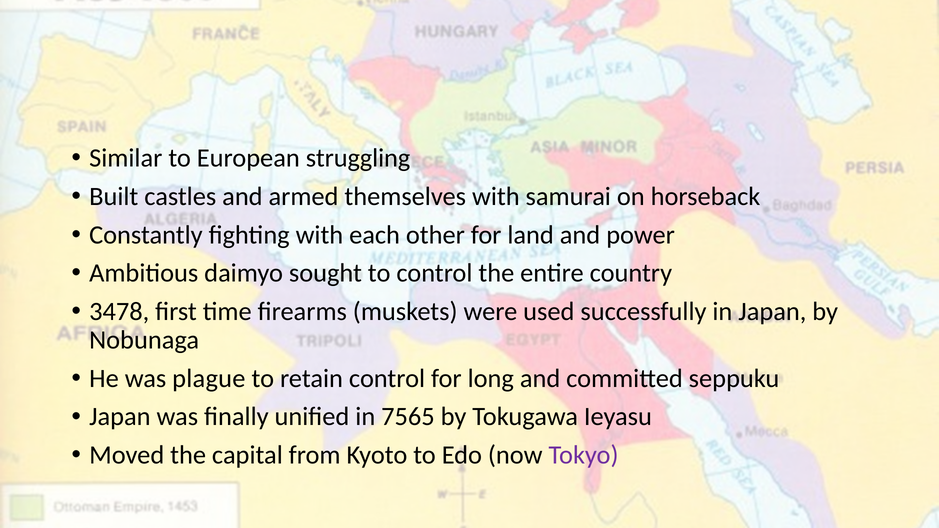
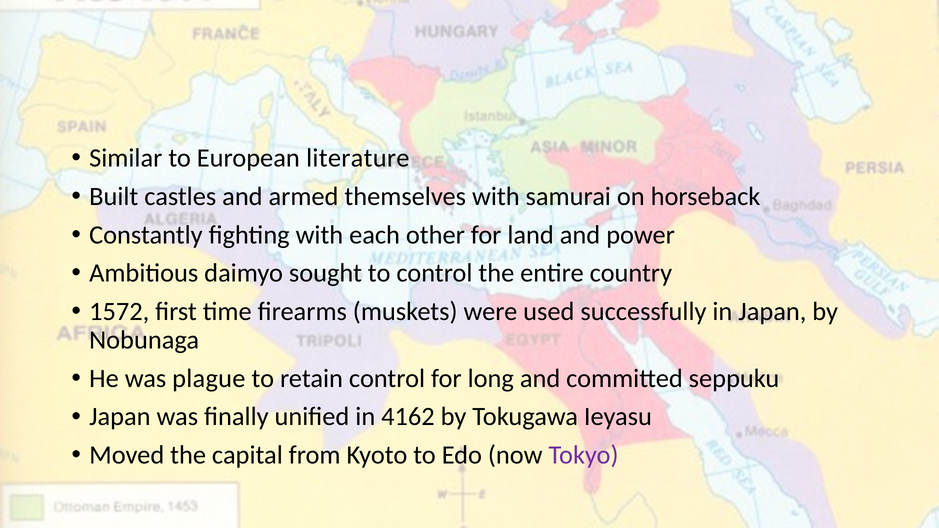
struggling: struggling -> literature (358, 158)
3478: 3478 -> 1572 (119, 312)
7565: 7565 -> 4162 (408, 417)
